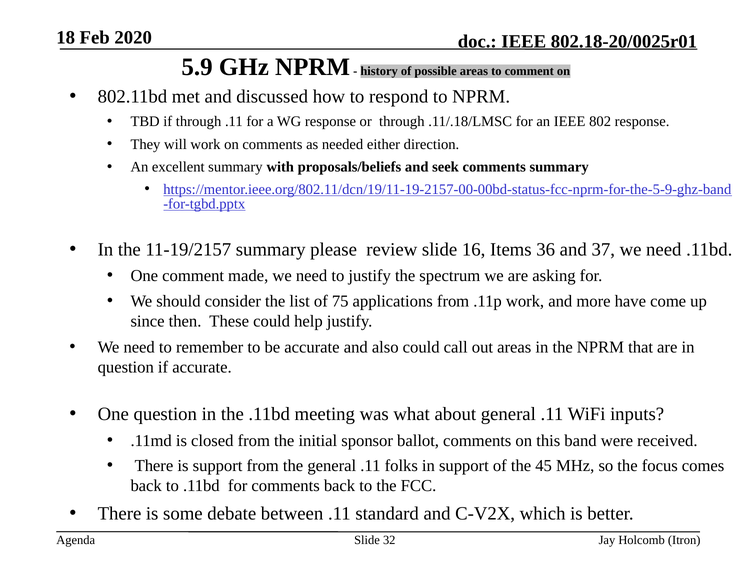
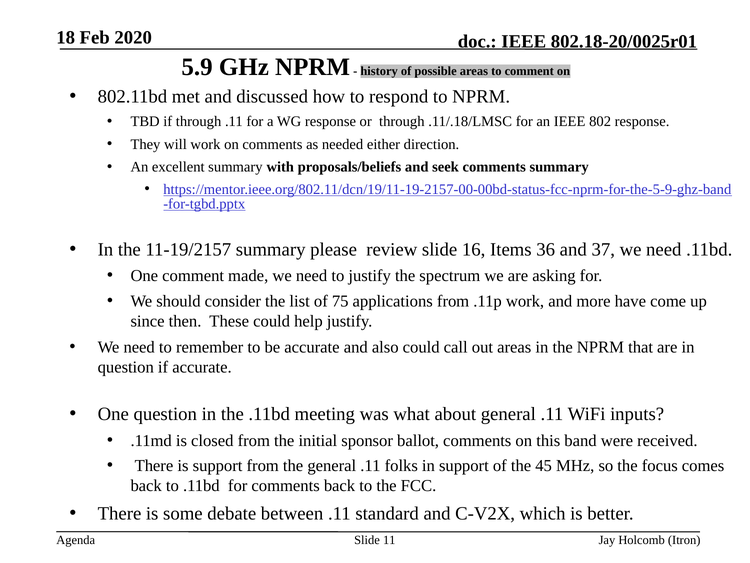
32: 32 -> 11 (389, 539)
